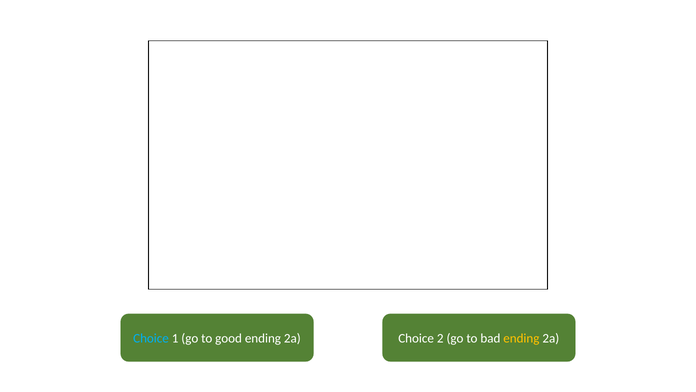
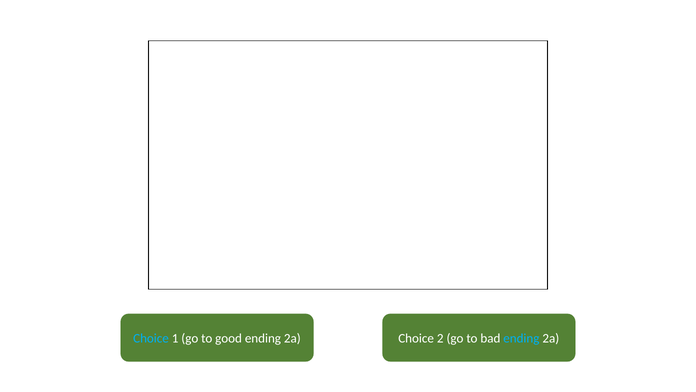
ending colour: yellow -> light blue (521, 338)
